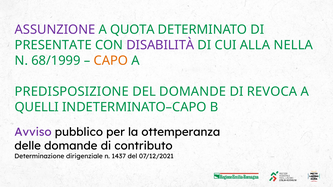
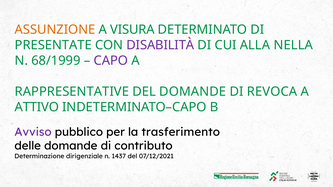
ASSUNZIONE colour: purple -> orange (55, 30)
QUOTA: QUOTA -> VISURA (132, 30)
CAPO colour: orange -> purple (111, 61)
PREDISPOSIZIONE: PREDISPOSIZIONE -> RAPPRESENTATIVE (72, 92)
QUELLI: QUELLI -> ATTIVO (37, 107)
ottemperanza: ottemperanza -> trasferimento (181, 132)
